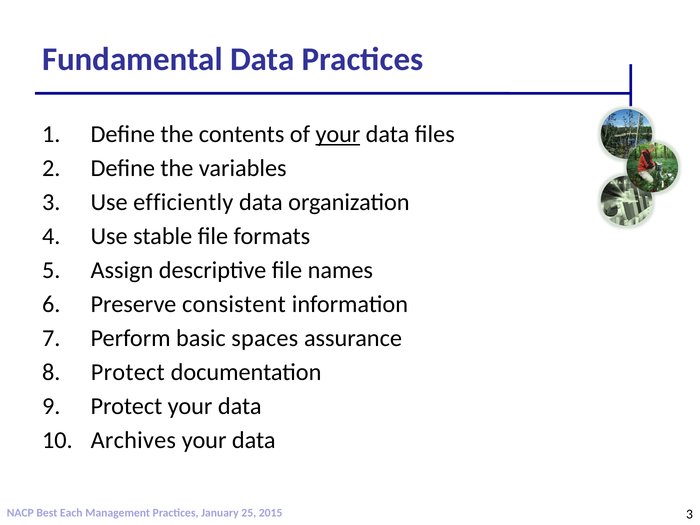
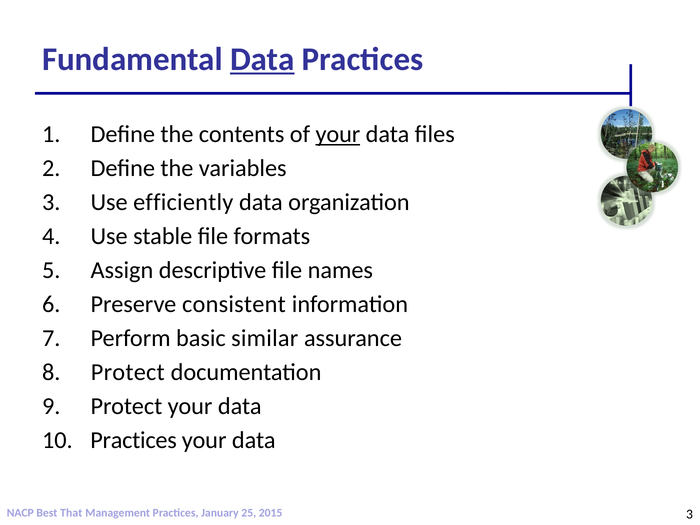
Data underline: none -> present (262, 59)
spaces: spaces -> similar (265, 338)
Archives: Archives -> Practices (134, 440)
Each: Each -> That (71, 513)
